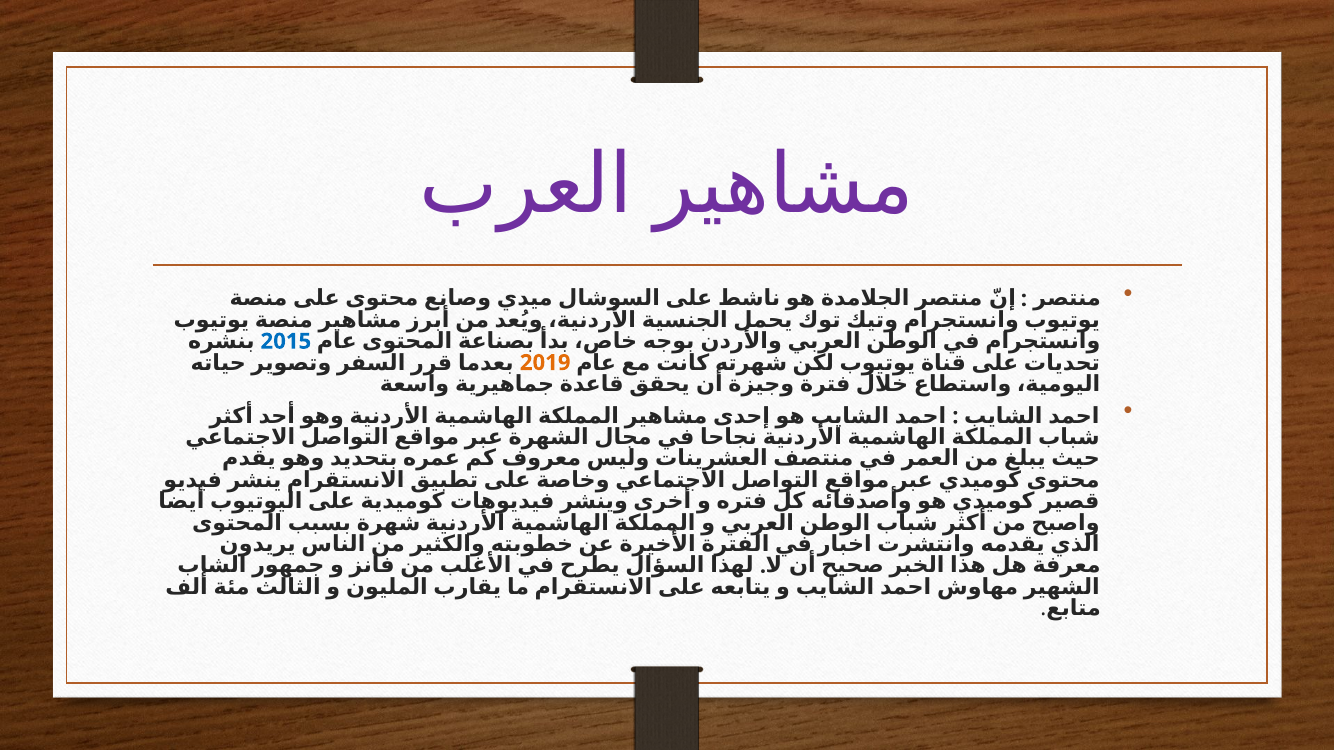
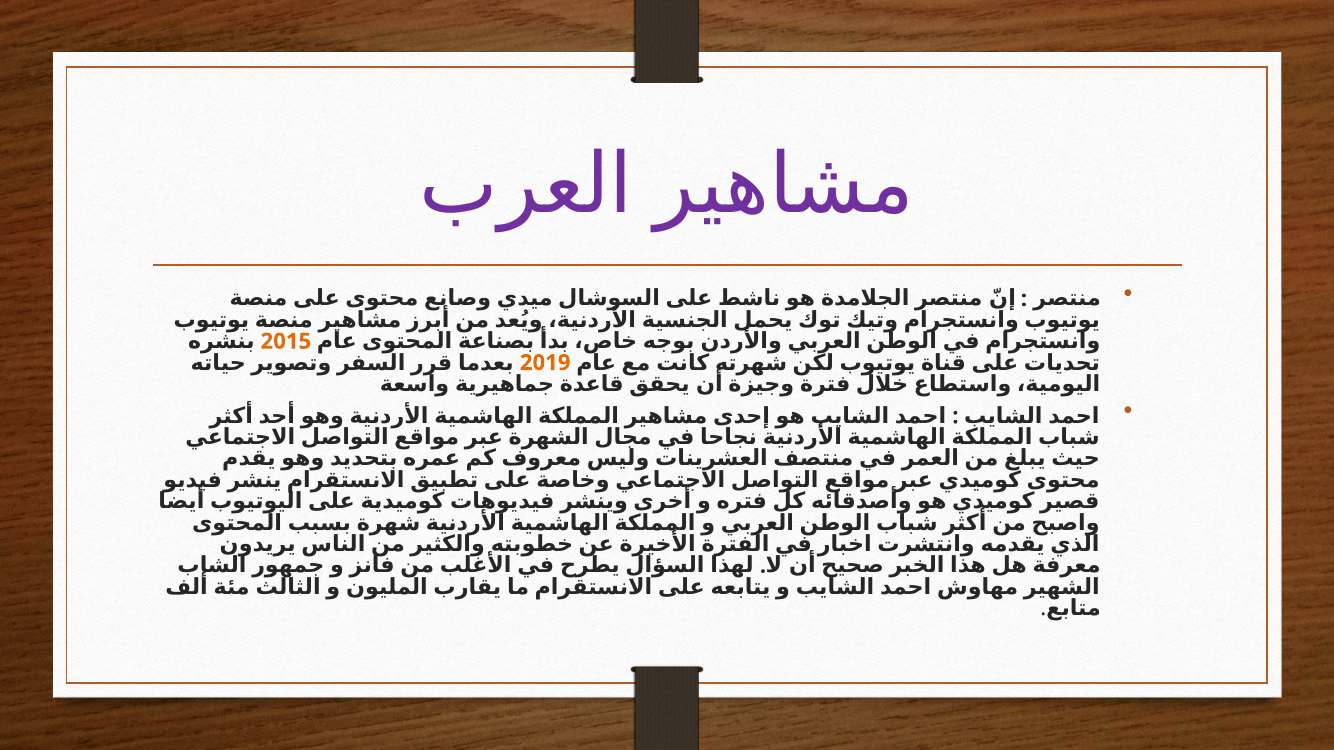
2015 colour: blue -> orange (286, 342)
